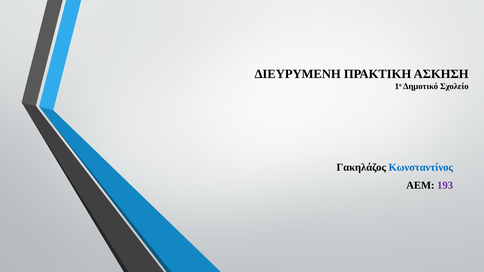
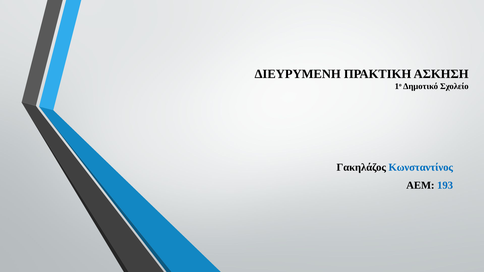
193 colour: purple -> blue (445, 185)
